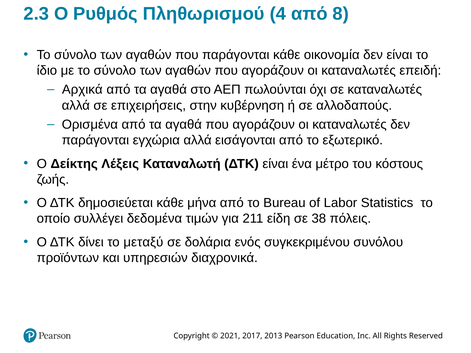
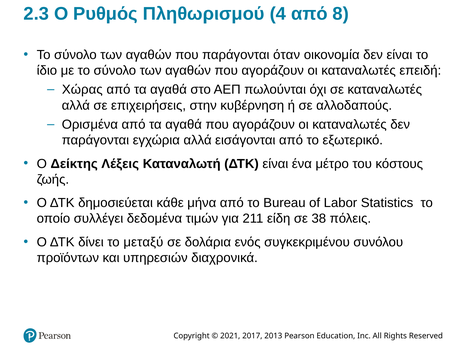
παράγονται κάθε: κάθε -> όταν (287, 55)
Αρχικά: Αρχικά -> Χώρας (82, 90)
